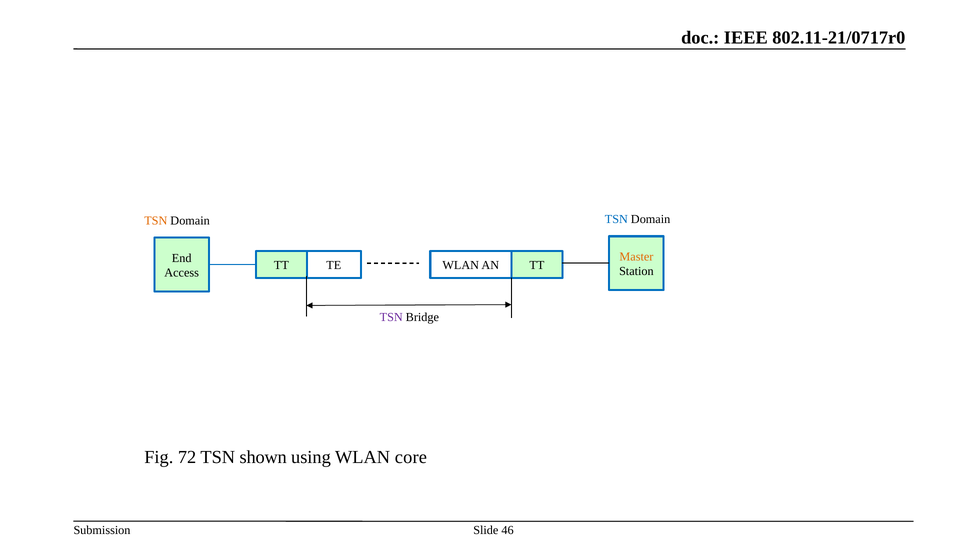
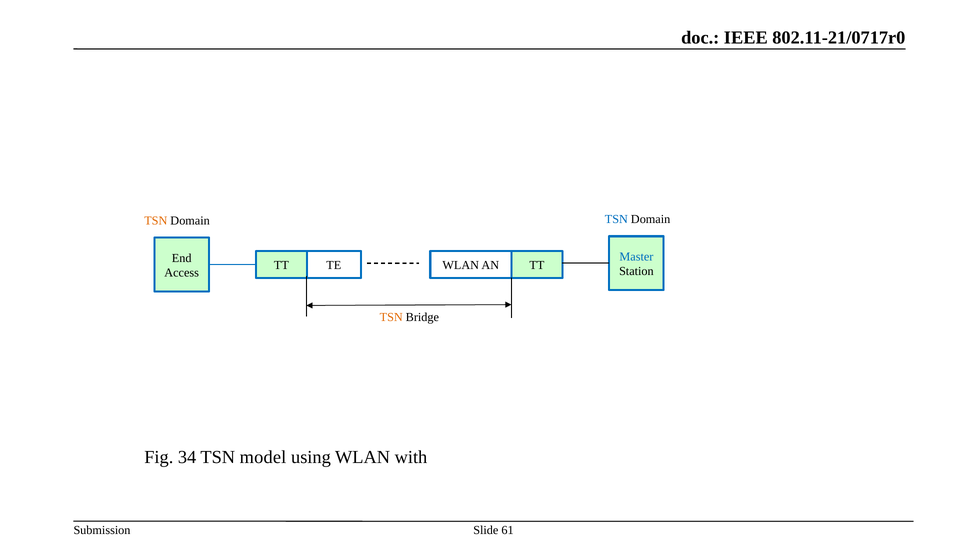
Master colour: orange -> blue (636, 257)
TSN colour: purple -> orange (391, 318)
72: 72 -> 34 (187, 458)
shown: shown -> model (263, 458)
core: core -> with (411, 458)
46: 46 -> 61 (508, 531)
